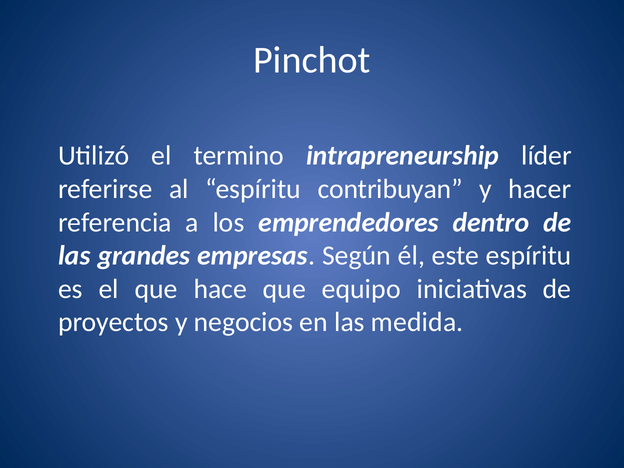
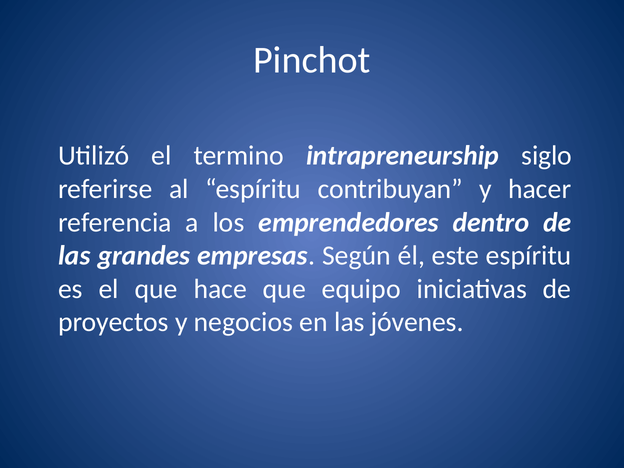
líder: líder -> siglo (547, 156)
medida: medida -> jóvenes (417, 322)
